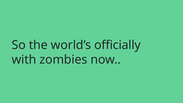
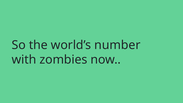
officially: officially -> number (117, 45)
